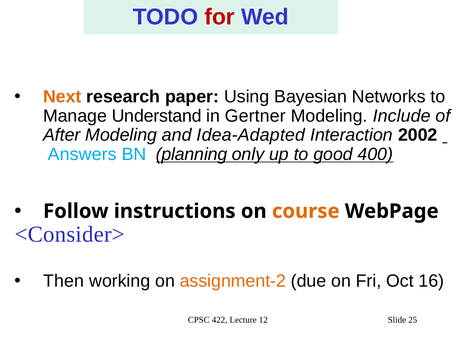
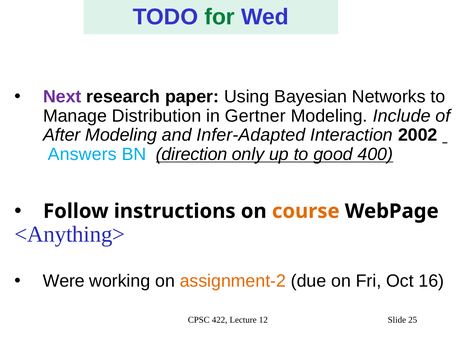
for colour: red -> green (220, 17)
Next colour: orange -> purple (62, 97)
Understand: Understand -> Distribution (157, 116)
Idea-Adapted: Idea-Adapted -> Infer-Adapted (251, 135)
planning: planning -> direction (192, 154)
<Consider>: <Consider> -> <Anything> (70, 234)
Then: Then -> Were (64, 281)
